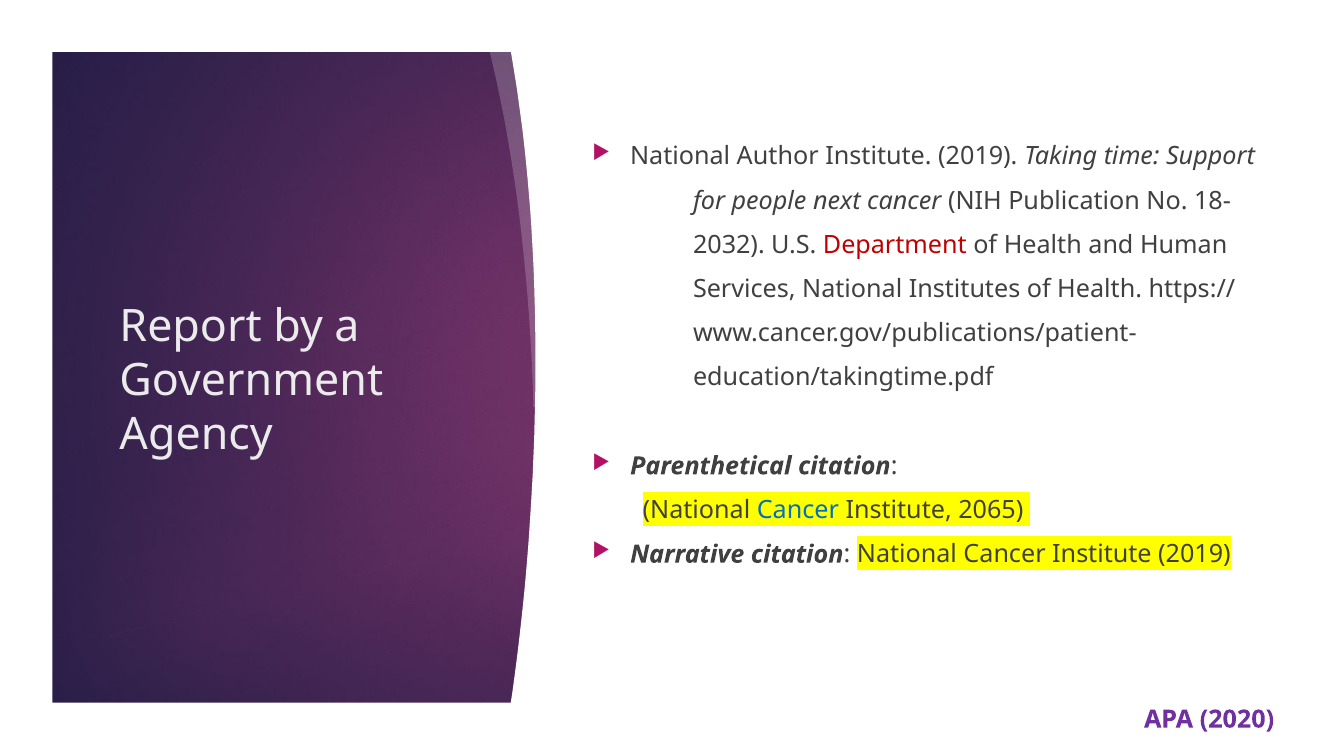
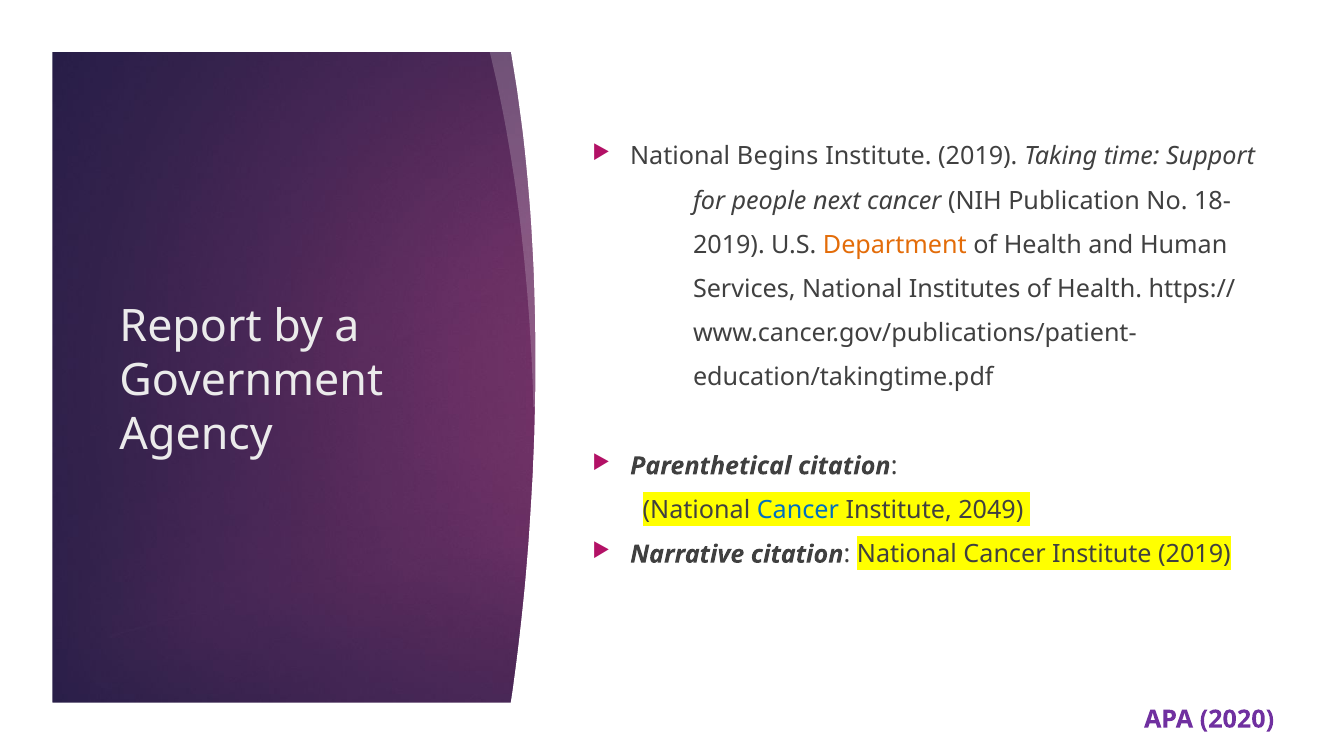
Author: Author -> Begins (778, 157)
2032: 2032 -> 2019 (729, 245)
Department colour: red -> orange (895, 245)
2065: 2065 -> 2049 (991, 510)
